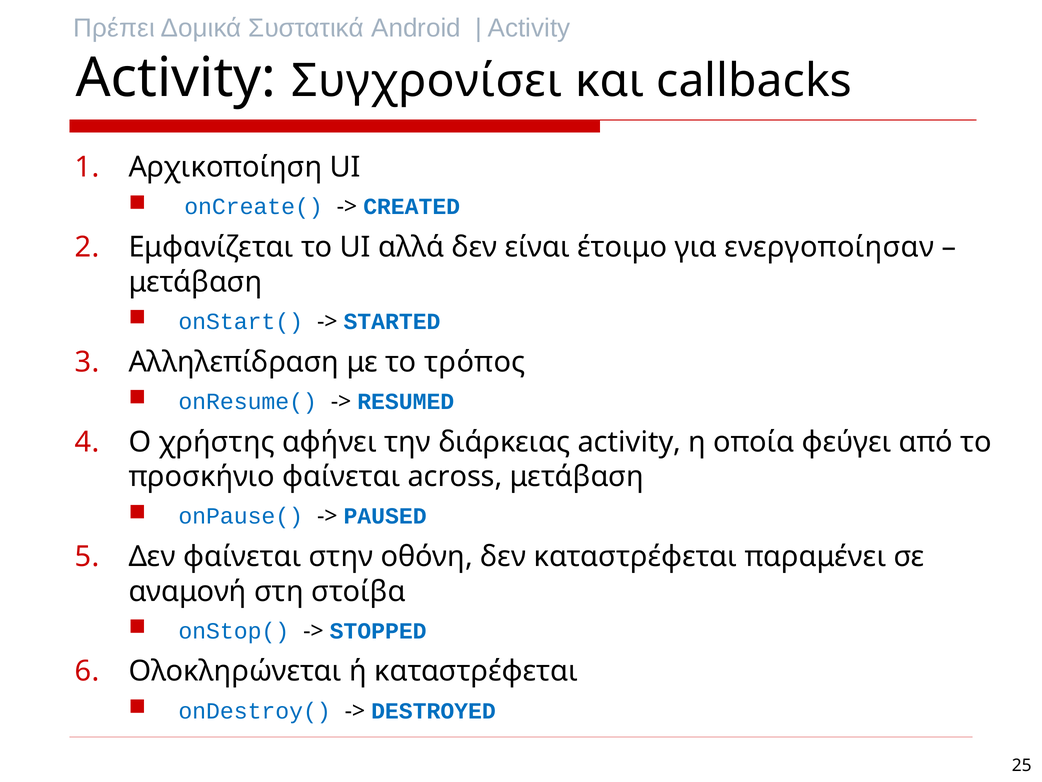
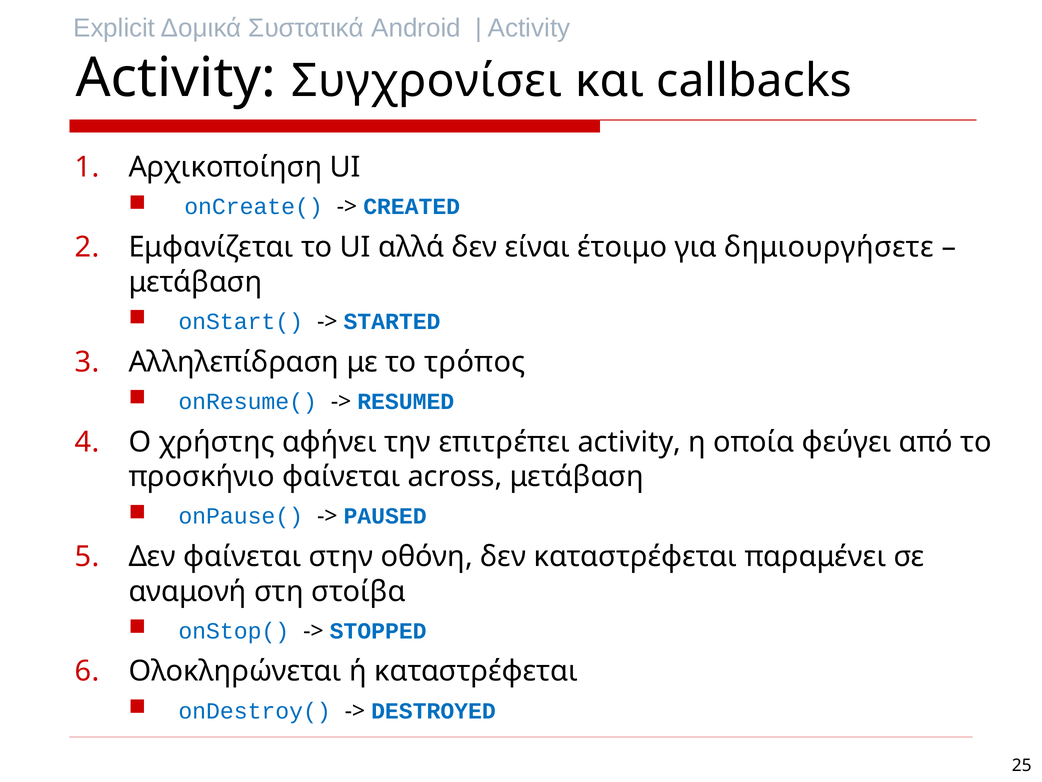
Πρέπει: Πρέπει -> Explicit (114, 28)
ενεργοποίησαν: ενεργοποίησαν -> δημιουργήσετε (829, 247)
διάρκειας: διάρκειας -> επιτρέπει (504, 442)
